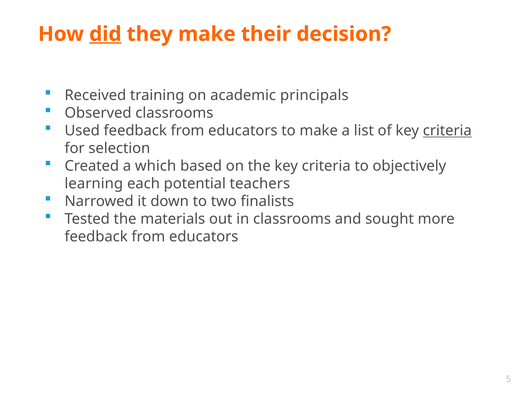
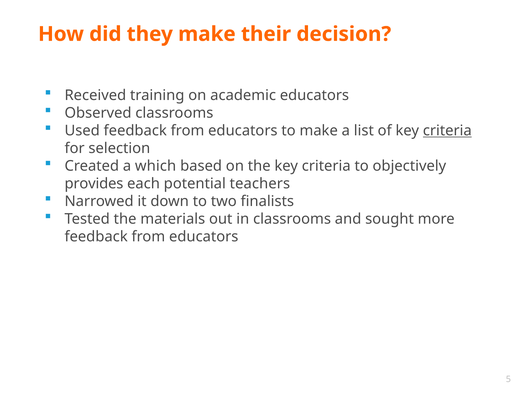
did underline: present -> none (105, 34)
academic principals: principals -> educators (314, 95)
learning: learning -> provides (94, 184)
